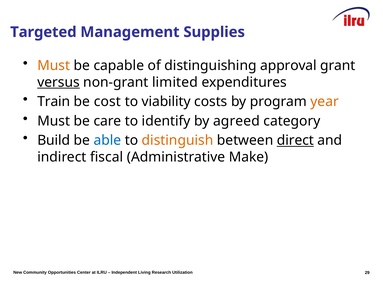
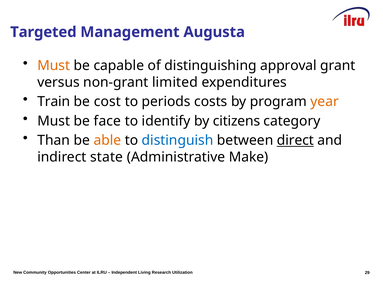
Supplies: Supplies -> Augusta (214, 32)
versus underline: present -> none (59, 82)
viability: viability -> periods (166, 101)
care: care -> face (107, 121)
agreed: agreed -> citizens (237, 121)
Build: Build -> Than (54, 140)
able colour: blue -> orange (107, 140)
distinguish colour: orange -> blue (178, 140)
fiscal: fiscal -> state (107, 157)
